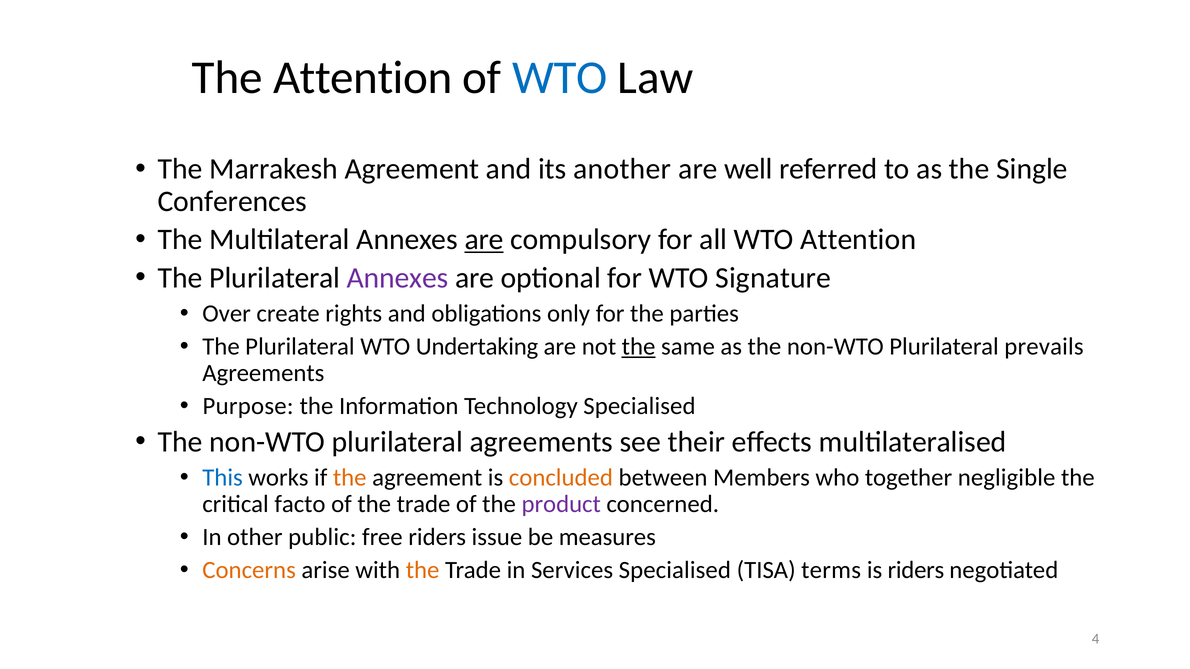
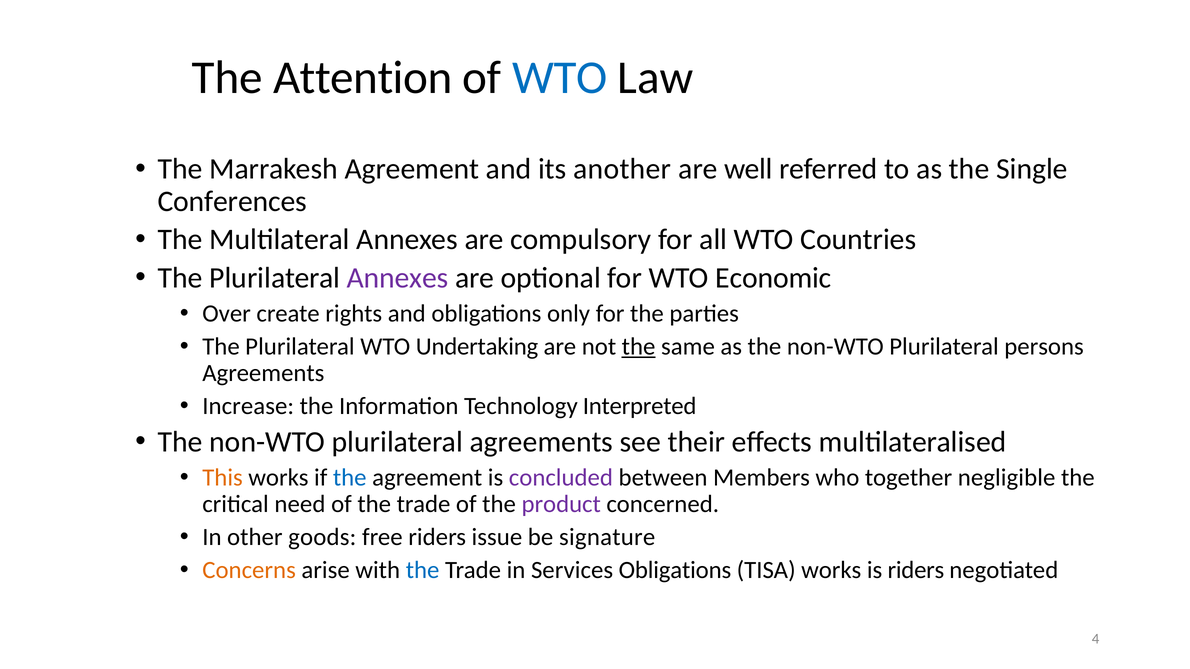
are underline: present -> none (484, 240)
WTO Attention: Attention -> Countries (858, 240)
Signature: Signature -> Economic (773, 278)
prevails: prevails -> persons (1044, 347)
Purpose: Purpose -> Increase (248, 406)
Technology Specialised: Specialised -> Interpreted (640, 406)
This colour: blue -> orange (223, 478)
the colour: orange -> blue (350, 478)
concluded colour: orange -> purple (561, 478)
facto: facto -> need (300, 505)
public: public -> goods (322, 538)
measures: measures -> signature (607, 538)
the colour: orange -> blue (423, 571)
Services Specialised: Specialised -> Obligations (675, 571)
TISA terms: terms -> works (831, 571)
